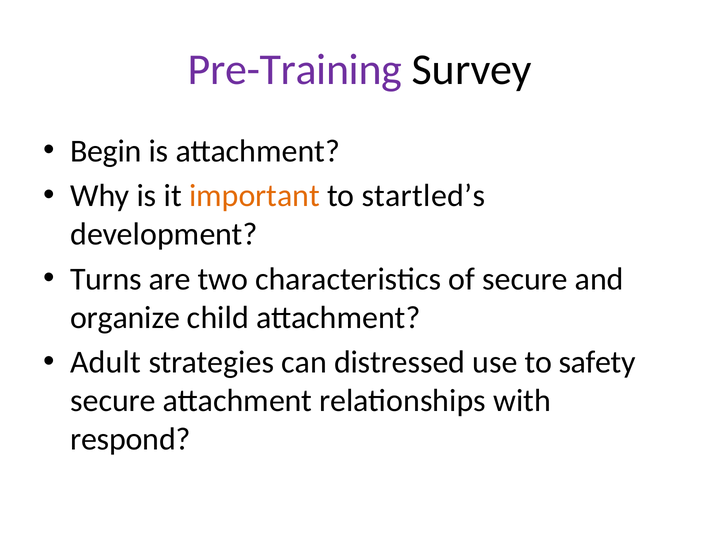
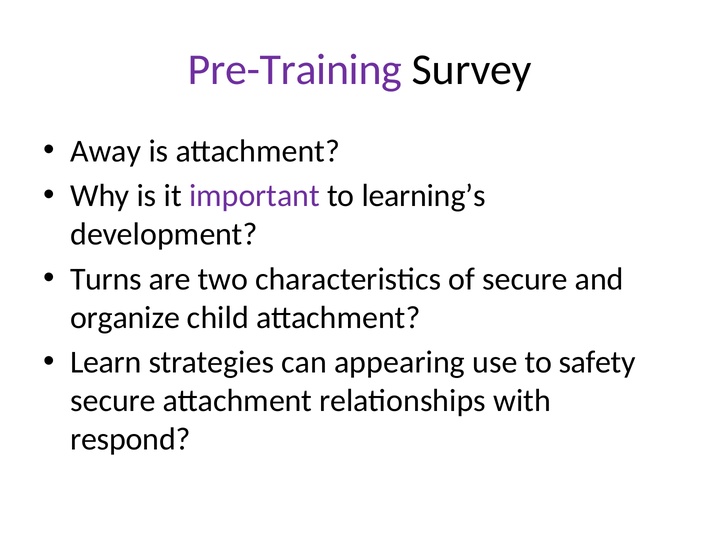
Begin: Begin -> Away (106, 151)
important colour: orange -> purple (254, 196)
startled’s: startled’s -> learning’s (424, 196)
Adult: Adult -> Learn (106, 362)
distressed: distressed -> appearing (400, 362)
